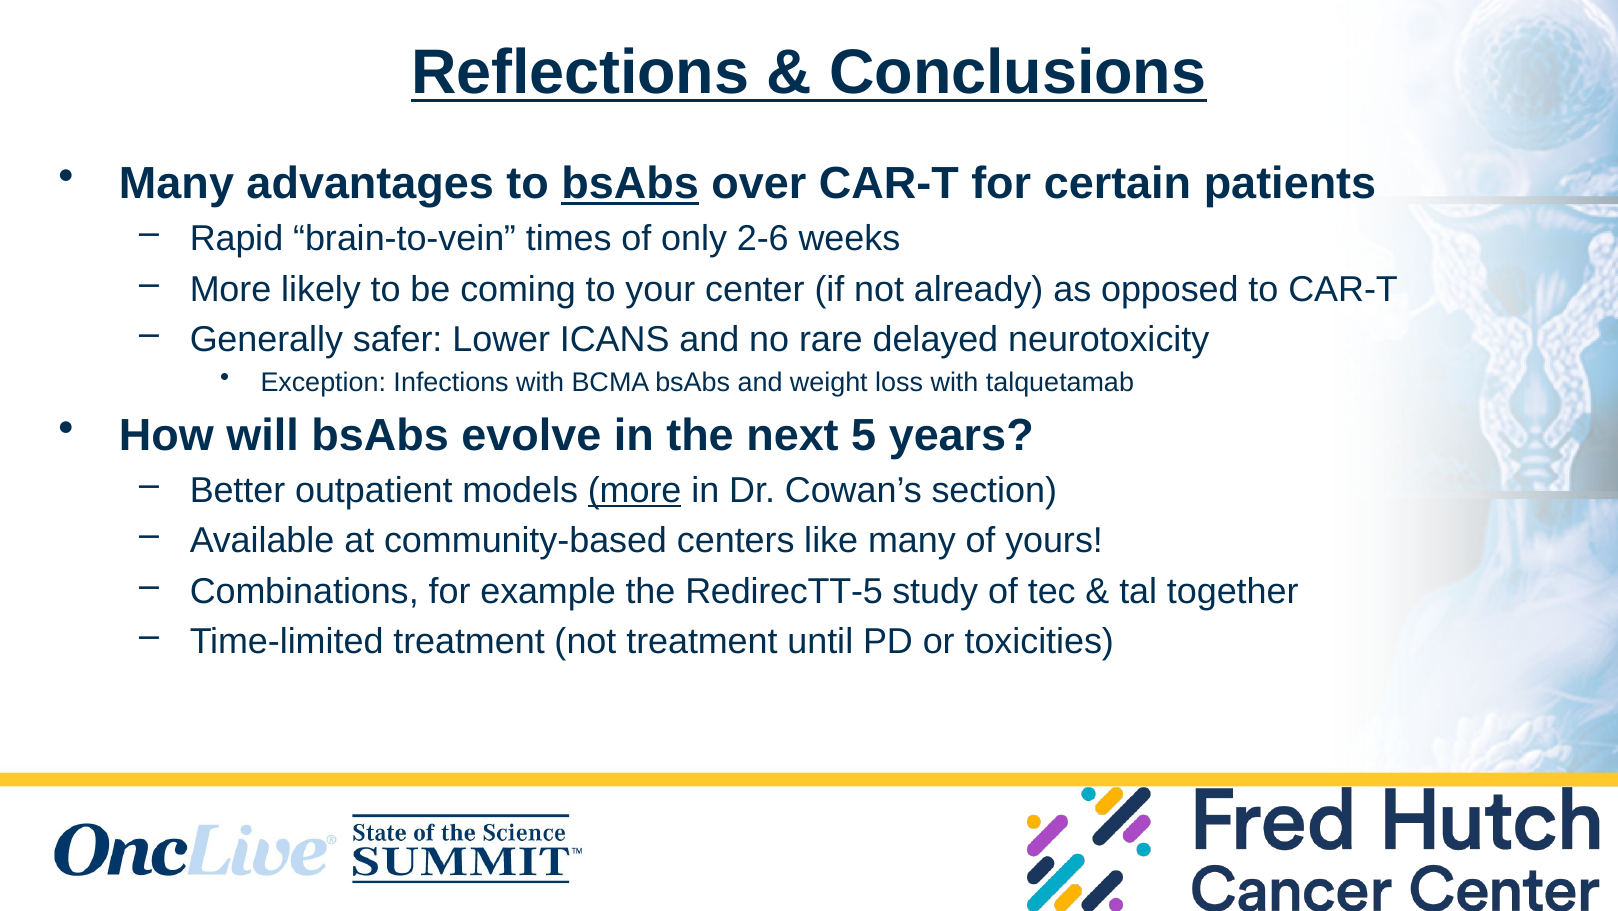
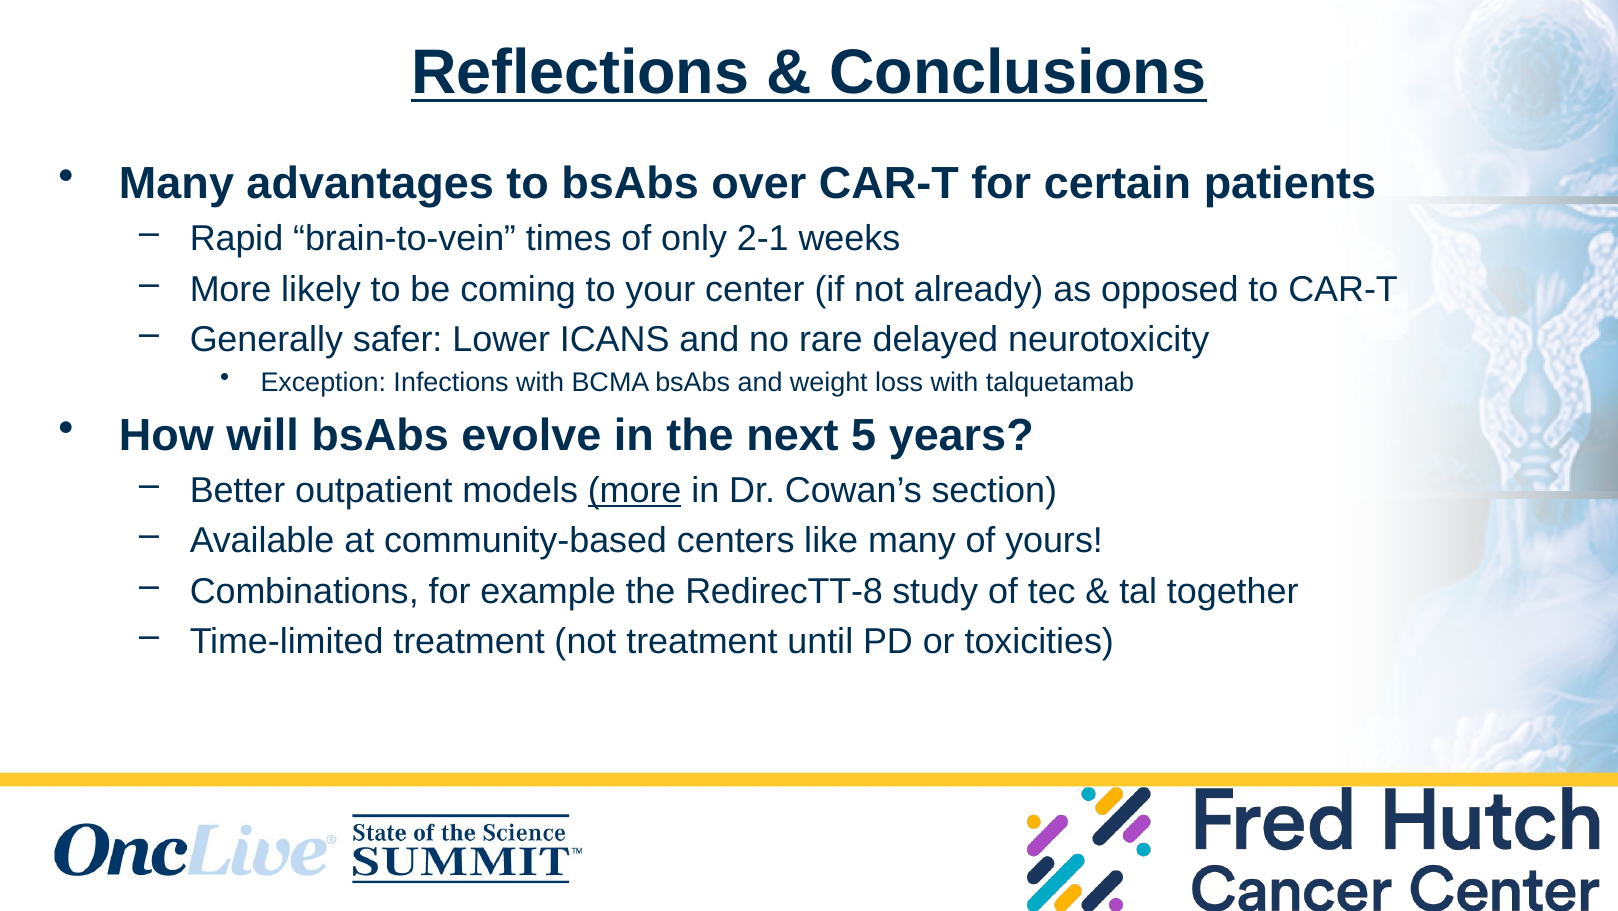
bsAbs underline: present -> none (630, 184)
2-6: 2-6 -> 2-1 (763, 239)
RedirecTT-5: RedirecTT-5 -> RedirecTT-8 (784, 591)
